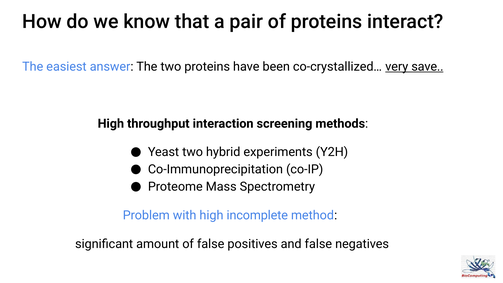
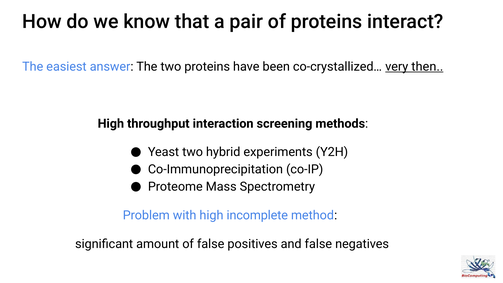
save: save -> then (427, 67)
